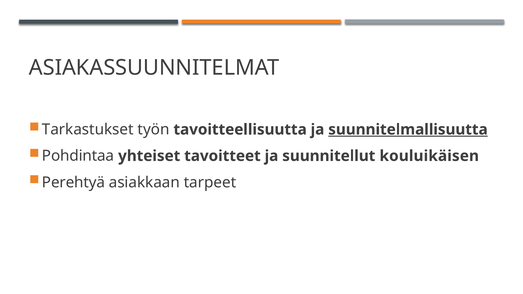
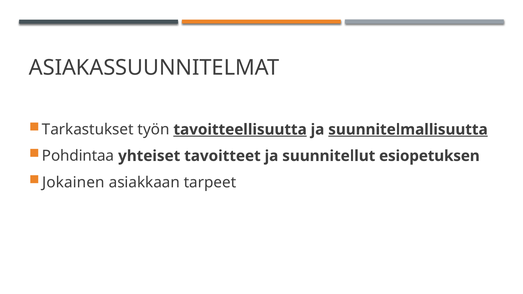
tavoitteellisuutta underline: none -> present (240, 130)
kouluikäisen: kouluikäisen -> esiopetuksen (429, 156)
Perehtyä: Perehtyä -> Jokainen (73, 182)
